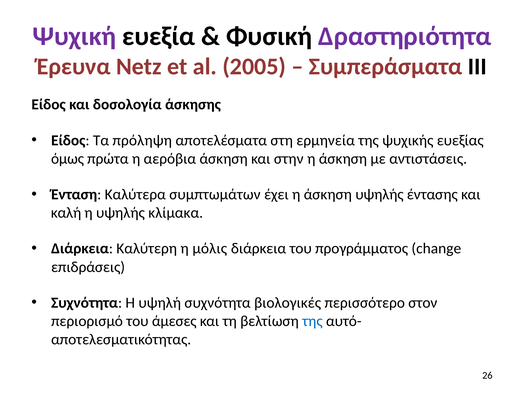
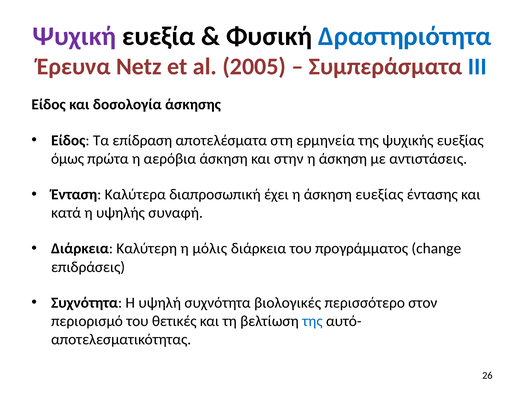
Δραστηριότητα colour: purple -> blue (405, 36)
ΙΙΙ colour: black -> blue (477, 67)
πρόληψη: πρόληψη -> επίδραση (142, 140)
συμπτωμάτων: συμπτωμάτων -> διαπροσωπική (215, 194)
άσκηση υψηλής: υψηλής -> ευεξίας (379, 194)
καλή: καλή -> κατά (66, 213)
κλίμακα: κλίμακα -> συναφή (176, 213)
άμεσες: άμεσες -> θετικές (174, 321)
